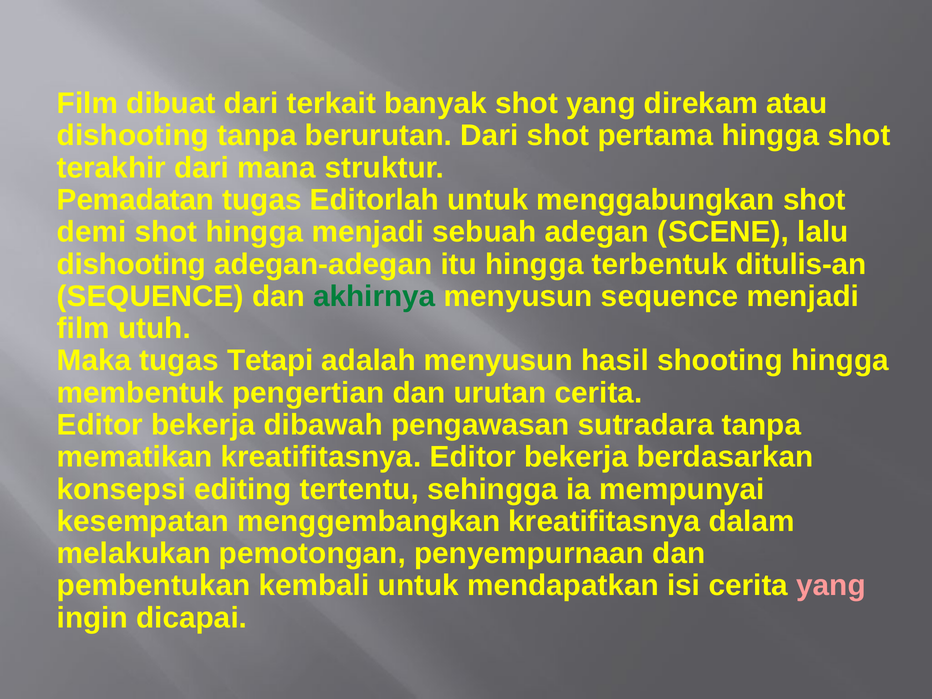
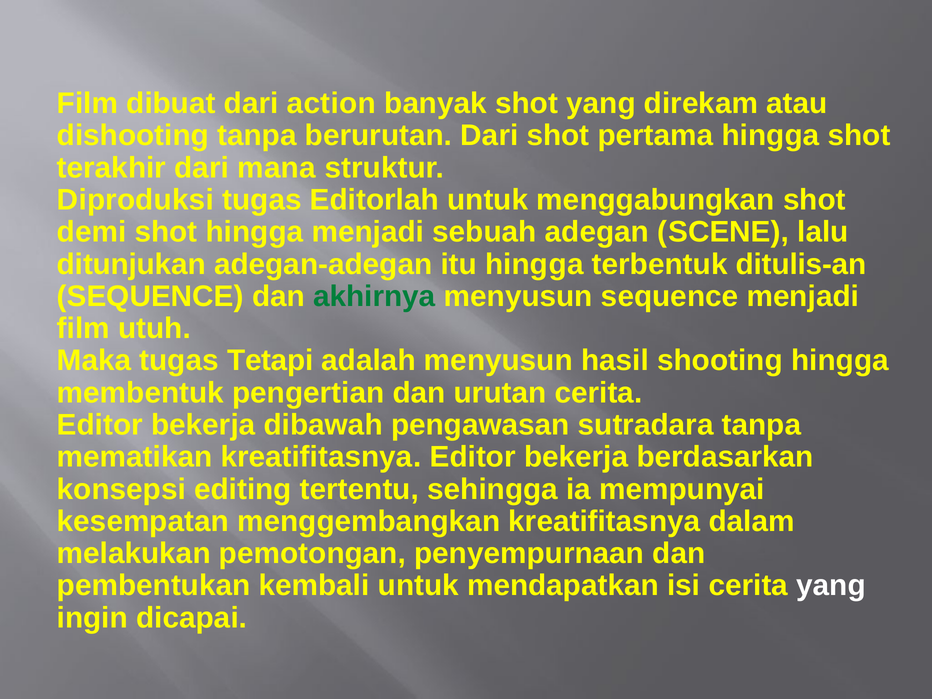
terkait: terkait -> action (331, 104)
Pemadatan: Pemadatan -> Diproduksi (135, 200)
dishooting: dishooting -> ditunjukan (131, 264)
yang colour: pink -> white (831, 586)
